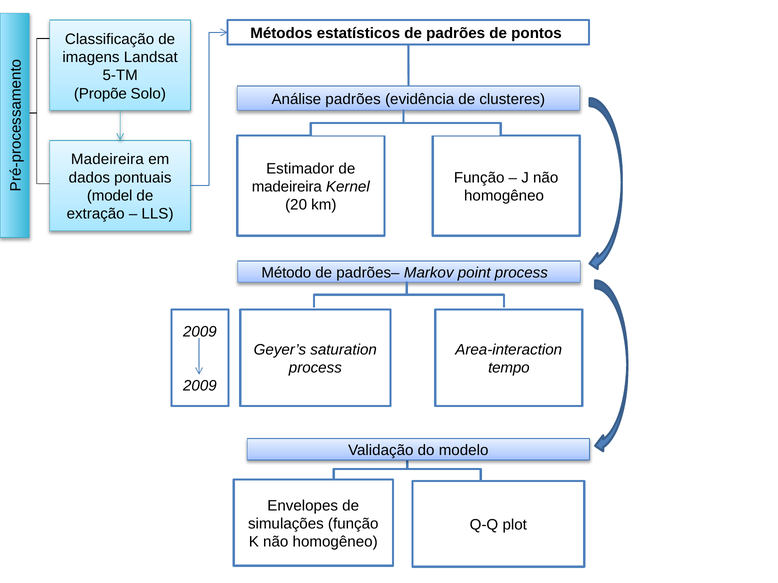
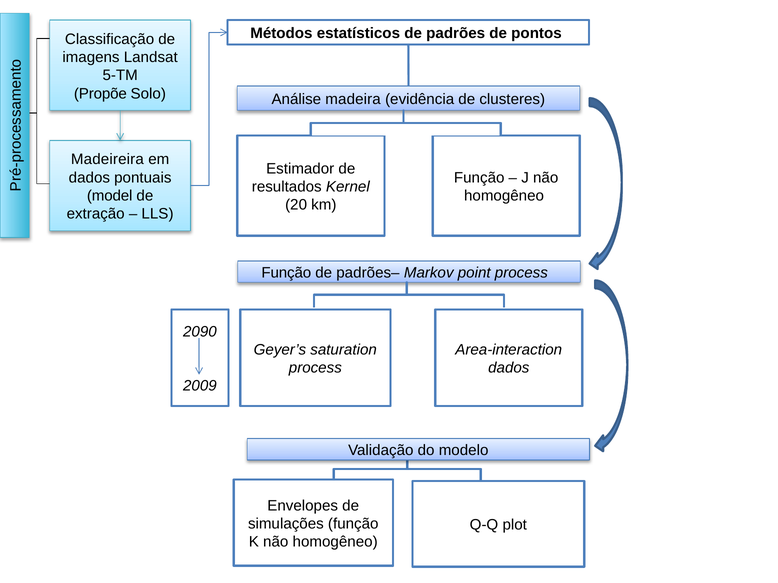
Análise padrões: padrões -> madeira (353, 99)
madeireira: madeireira -> resultados (287, 187)
Método: Método -> Função (286, 273)
2009: 2009 -> 2090 (200, 332)
tempo: tempo -> dados (509, 368)
